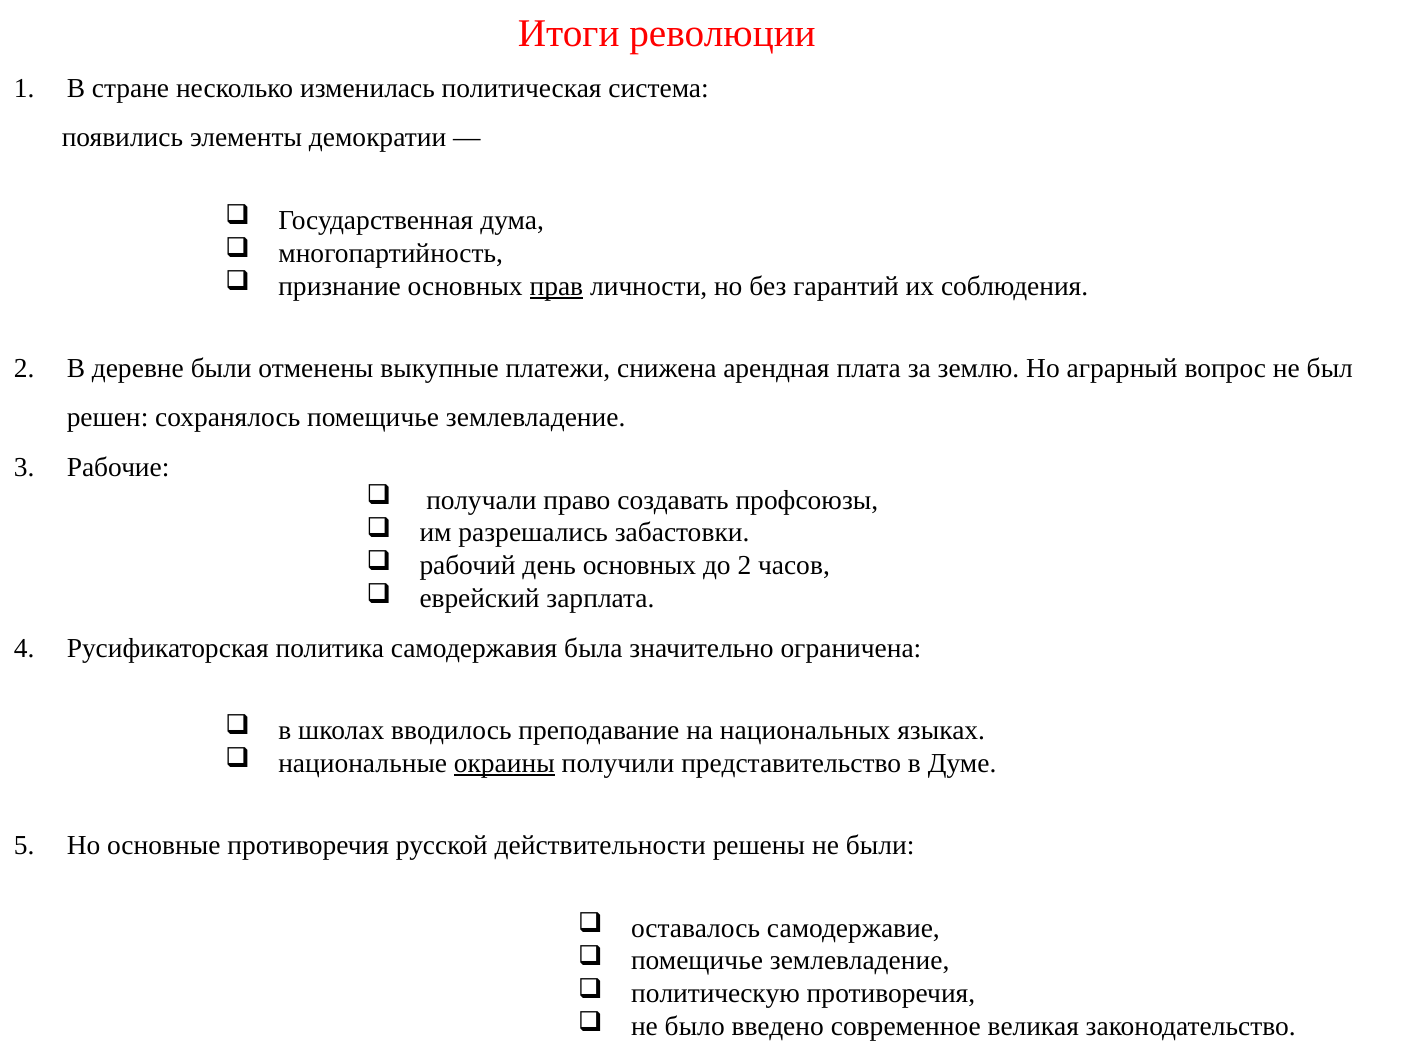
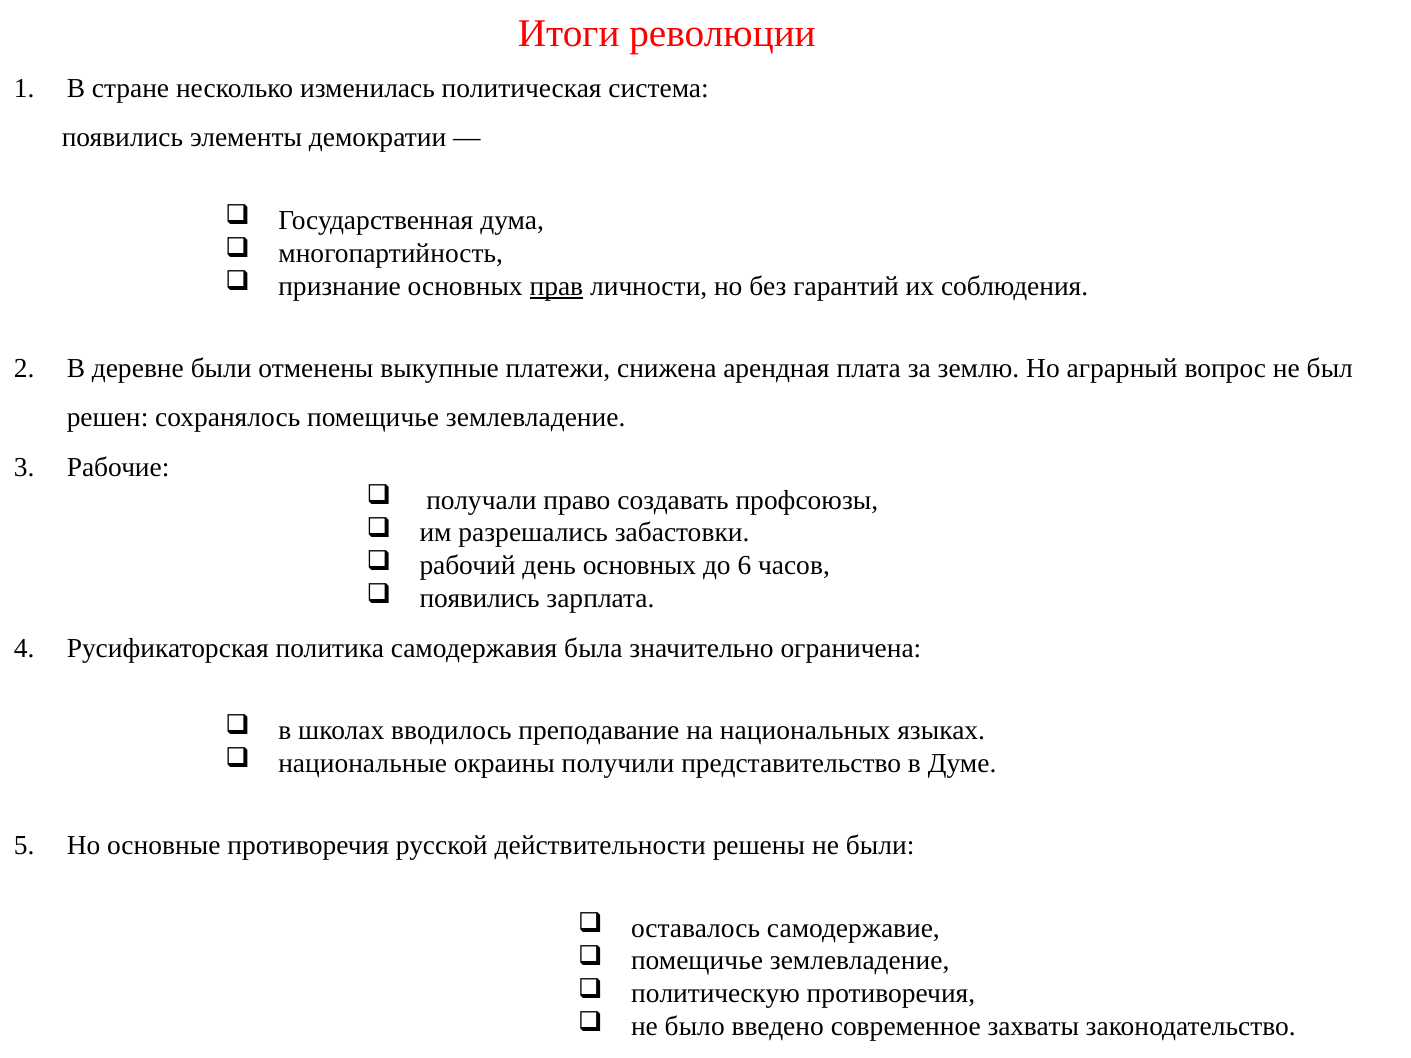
до 2: 2 -> 6 (744, 566)
еврейский: еврейский -> появились (480, 599)
окраины underline: present -> none (504, 764)
великая: великая -> захваты (1033, 1027)
